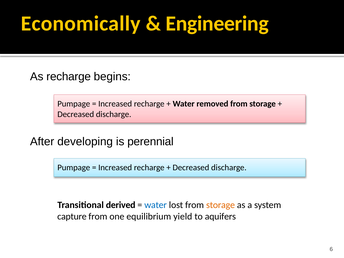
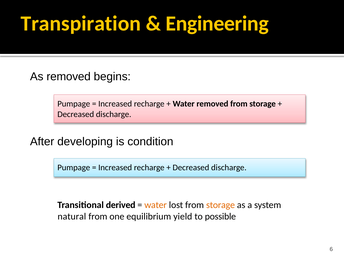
Economically: Economically -> Transpiration (81, 24)
As recharge: recharge -> removed (69, 77)
perennial: perennial -> condition (150, 141)
water colour: blue -> orange (156, 205)
capture: capture -> natural (72, 217)
aquifers: aquifers -> possible (220, 217)
